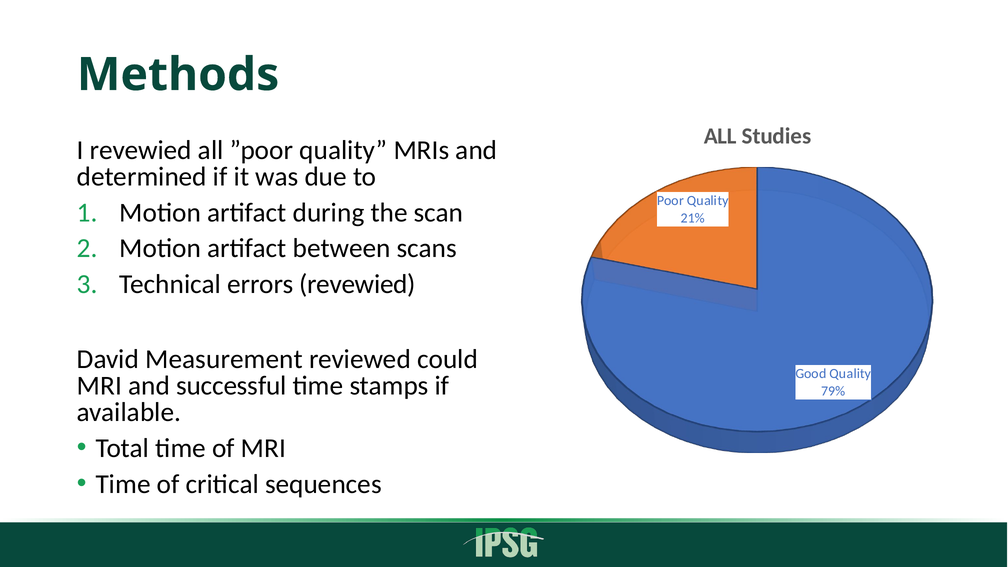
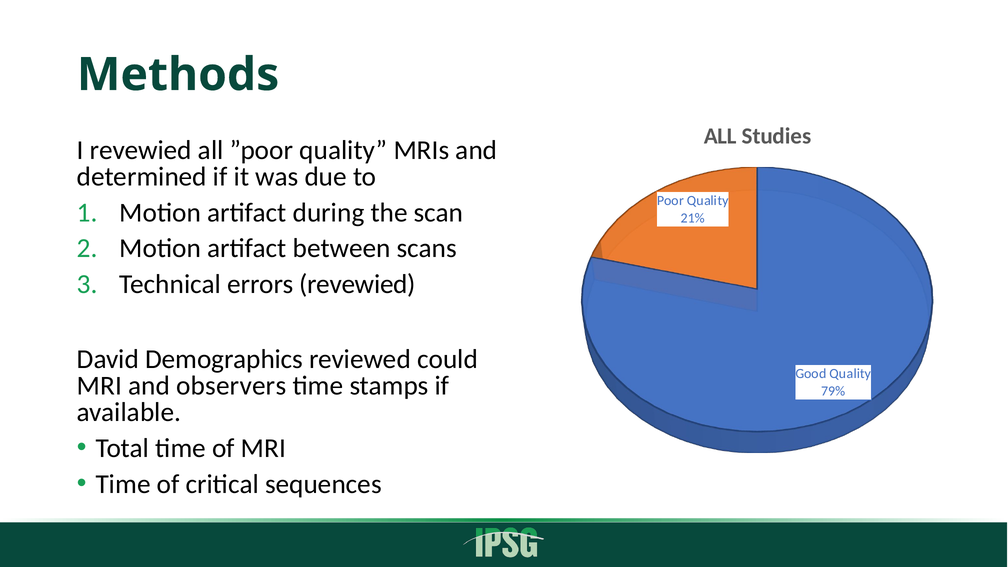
Measurement: Measurement -> Demographics (224, 359)
successful: successful -> observers (231, 386)
